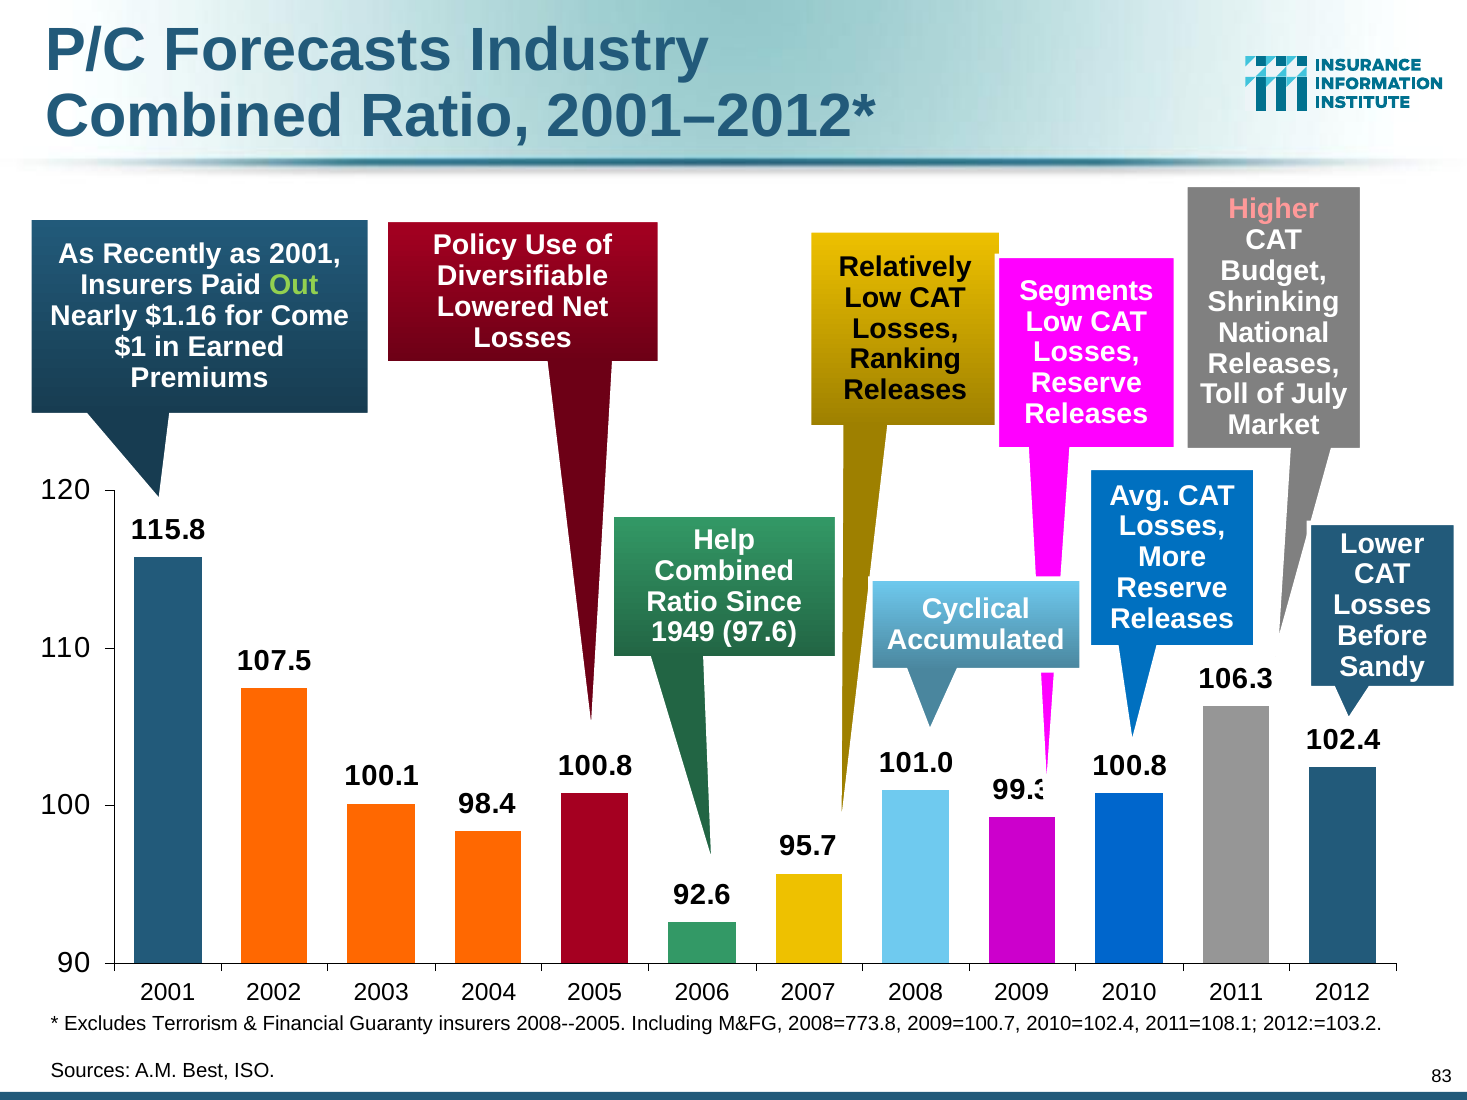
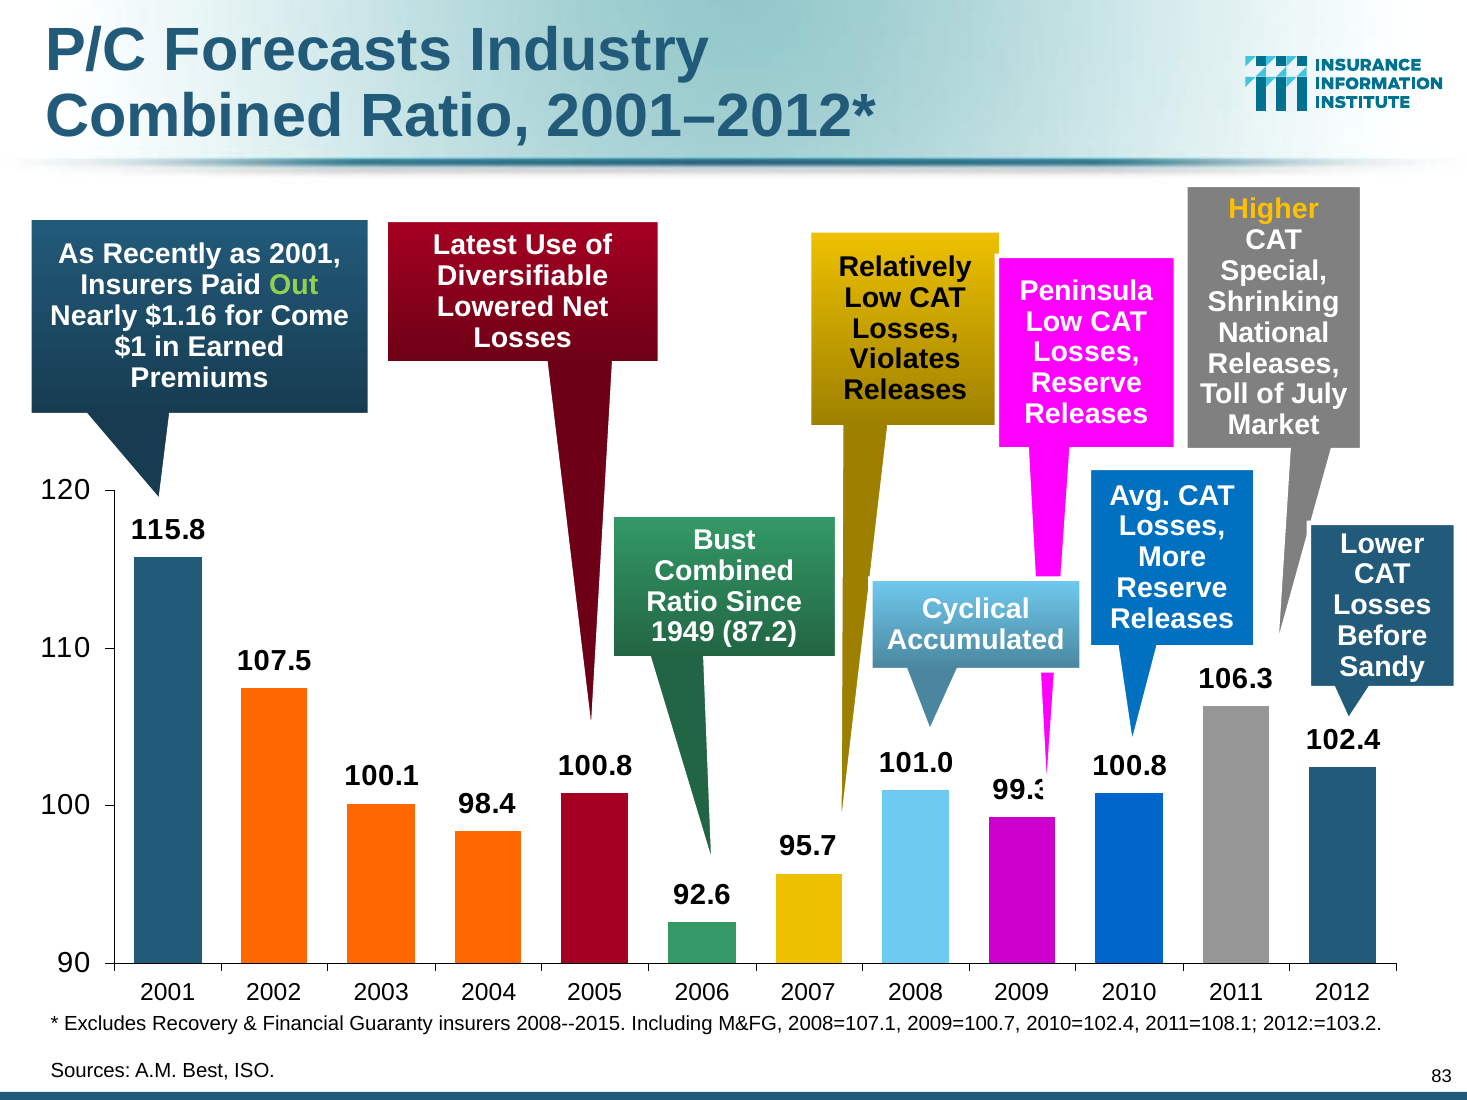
Higher colour: pink -> yellow (1274, 209)
Policy: Policy -> Latest (475, 245)
Budget: Budget -> Special (1274, 271)
Segments: Segments -> Peninsula (1086, 291)
Ranking: Ranking -> Violates (905, 360)
Help: Help -> Bust (724, 540)
97.6: 97.6 -> 87.2 (760, 633)
Terrorism: Terrorism -> Recovery (195, 1024)
2008--2005: 2008--2005 -> 2008--2015 (571, 1024)
2008=773.8: 2008=773.8 -> 2008=107.1 (845, 1024)
